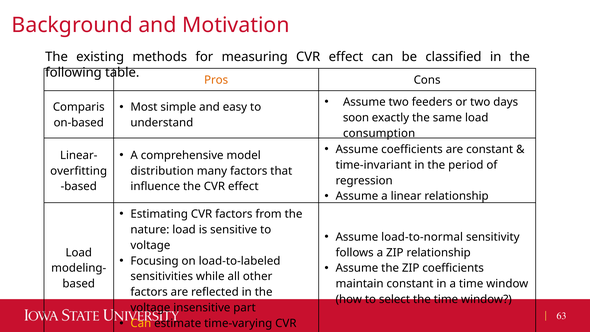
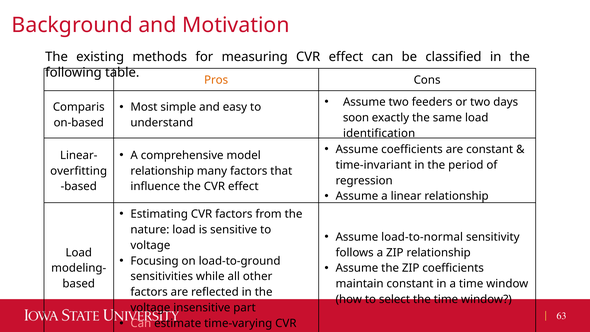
consumption: consumption -> identification (379, 133)
distribution: distribution -> relationship (162, 171)
load-to-labeled: load-to-labeled -> load-to-ground (240, 261)
Can colour: yellow -> pink (141, 323)
